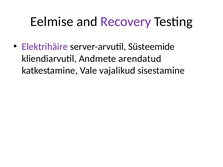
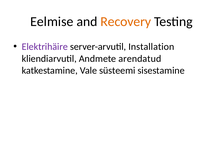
Recovery colour: purple -> orange (126, 22)
Süsteemide: Süsteemide -> Installation (151, 47)
vajalikud: vajalikud -> süsteemi (117, 71)
